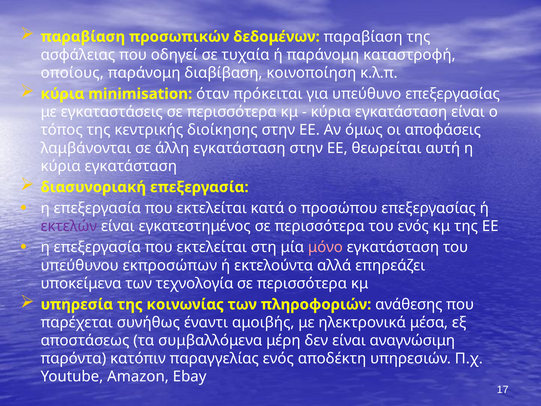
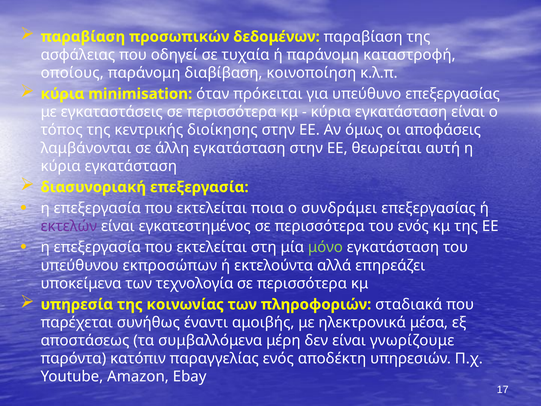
κατά: κατά -> ποια (267, 208)
προσώπου: προσώπου -> συνδράμει (339, 208)
μόνο colour: pink -> light green (325, 247)
ανάθεσης: ανάθεσης -> σταδιακά (409, 304)
αναγνώσιμη: αναγνώσιμη -> γνωρίζουμε (412, 340)
